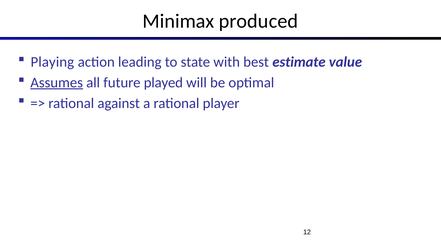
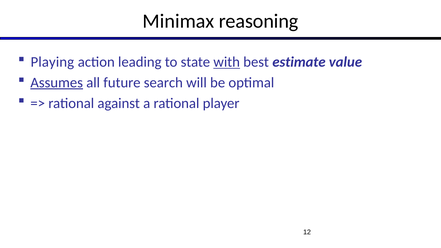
produced: produced -> reasoning (259, 21)
with underline: none -> present (227, 62)
played: played -> search (163, 83)
